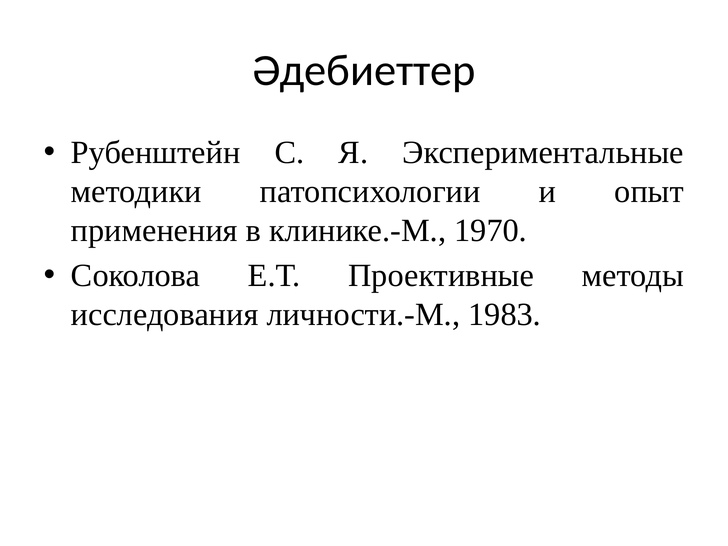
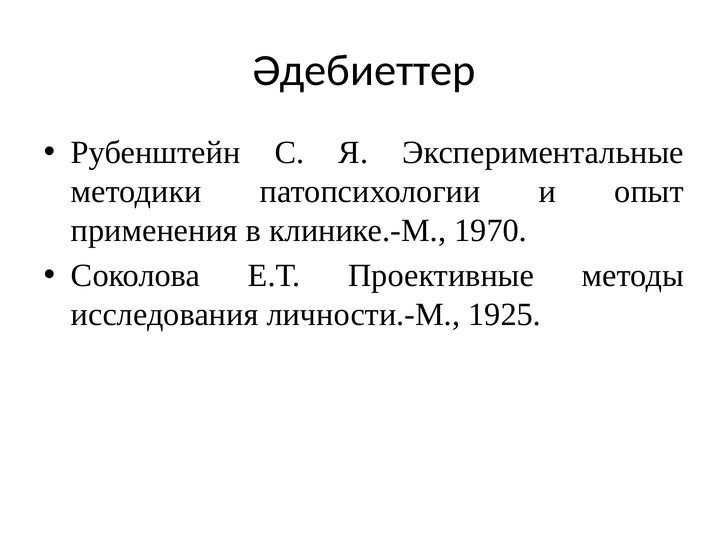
1983: 1983 -> 1925 (505, 315)
